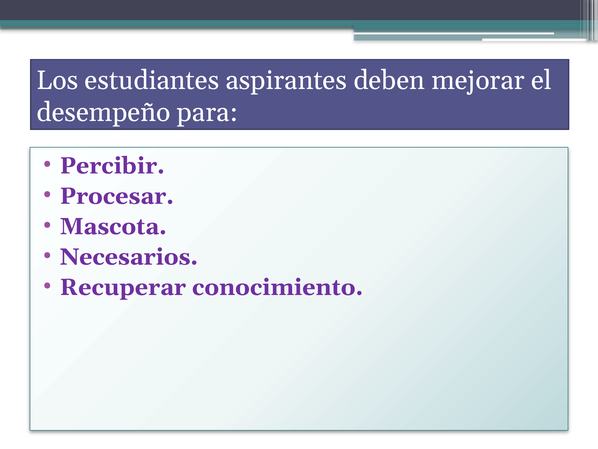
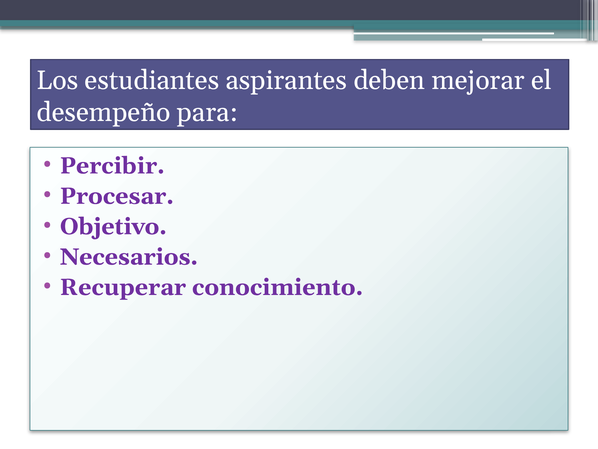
Mascota: Mascota -> Objetivo (113, 226)
